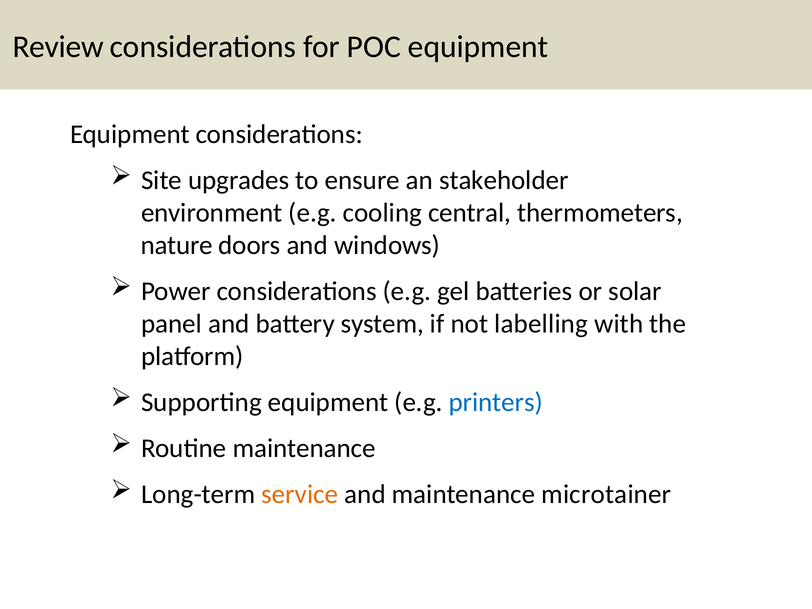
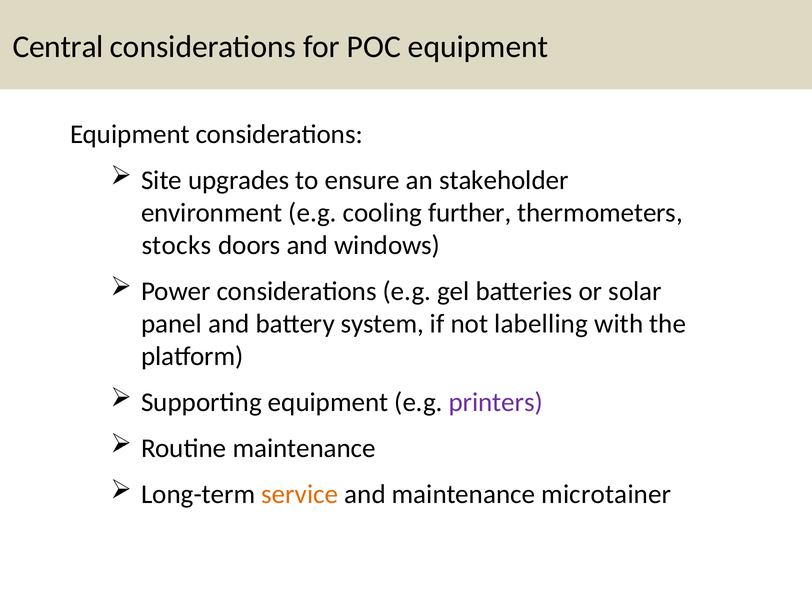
Review: Review -> Central (58, 47)
central: central -> further (470, 213)
nature: nature -> stocks (176, 245)
printers colour: blue -> purple (496, 402)
